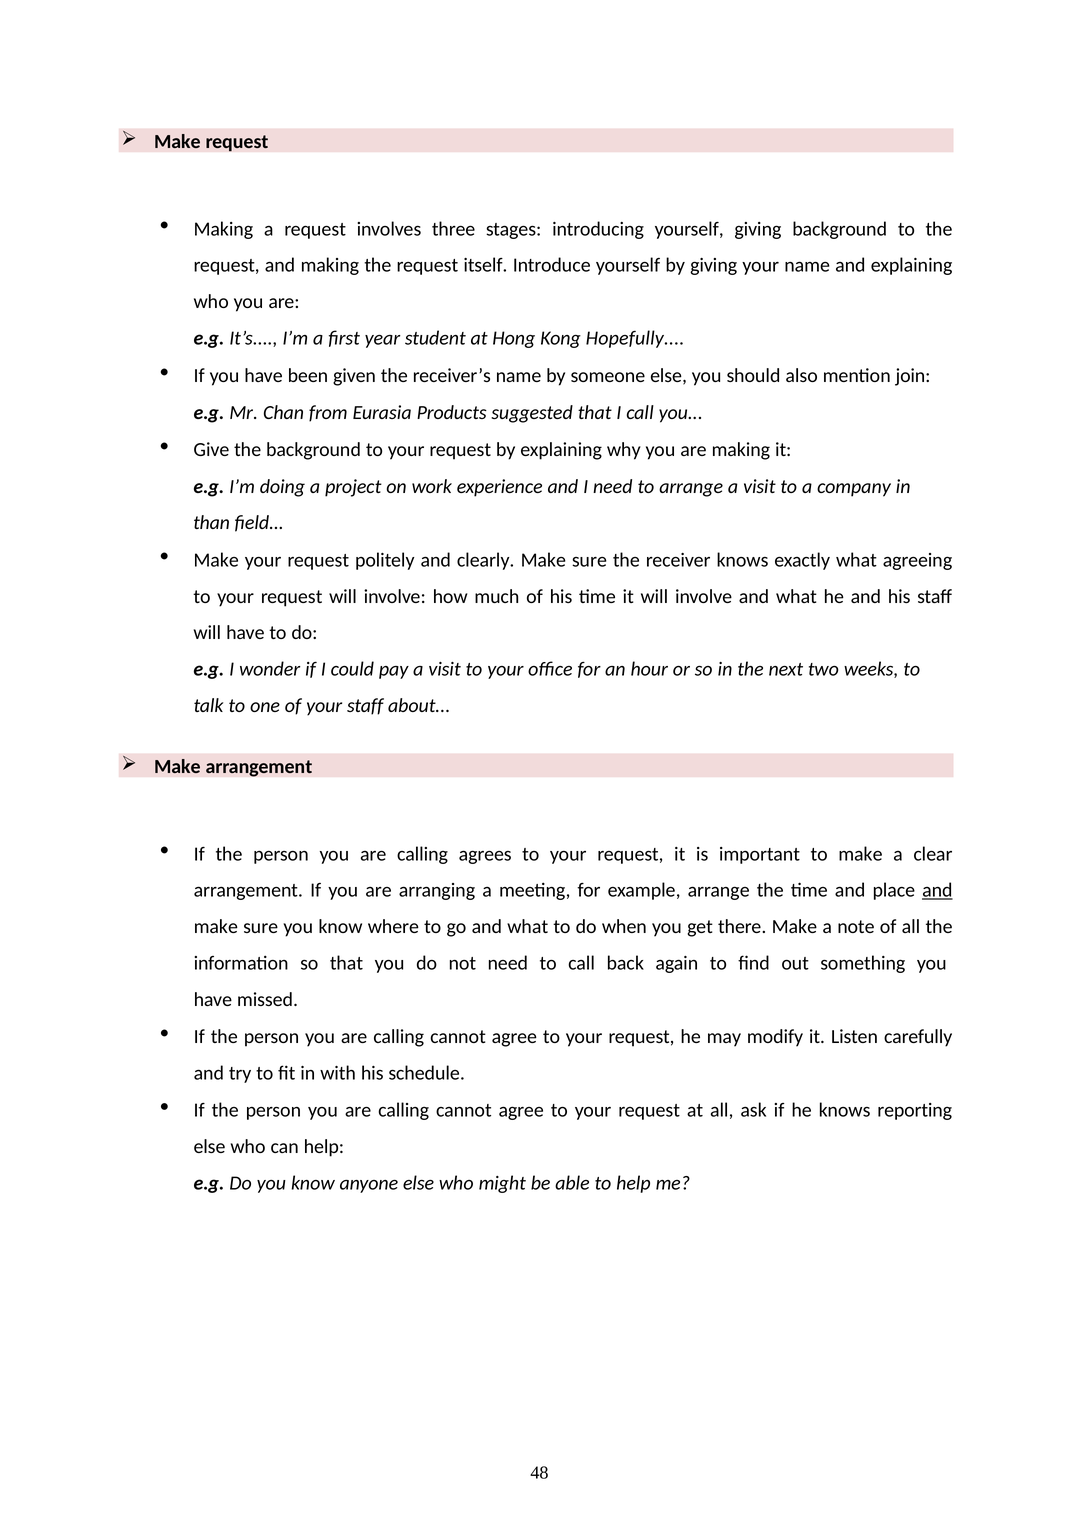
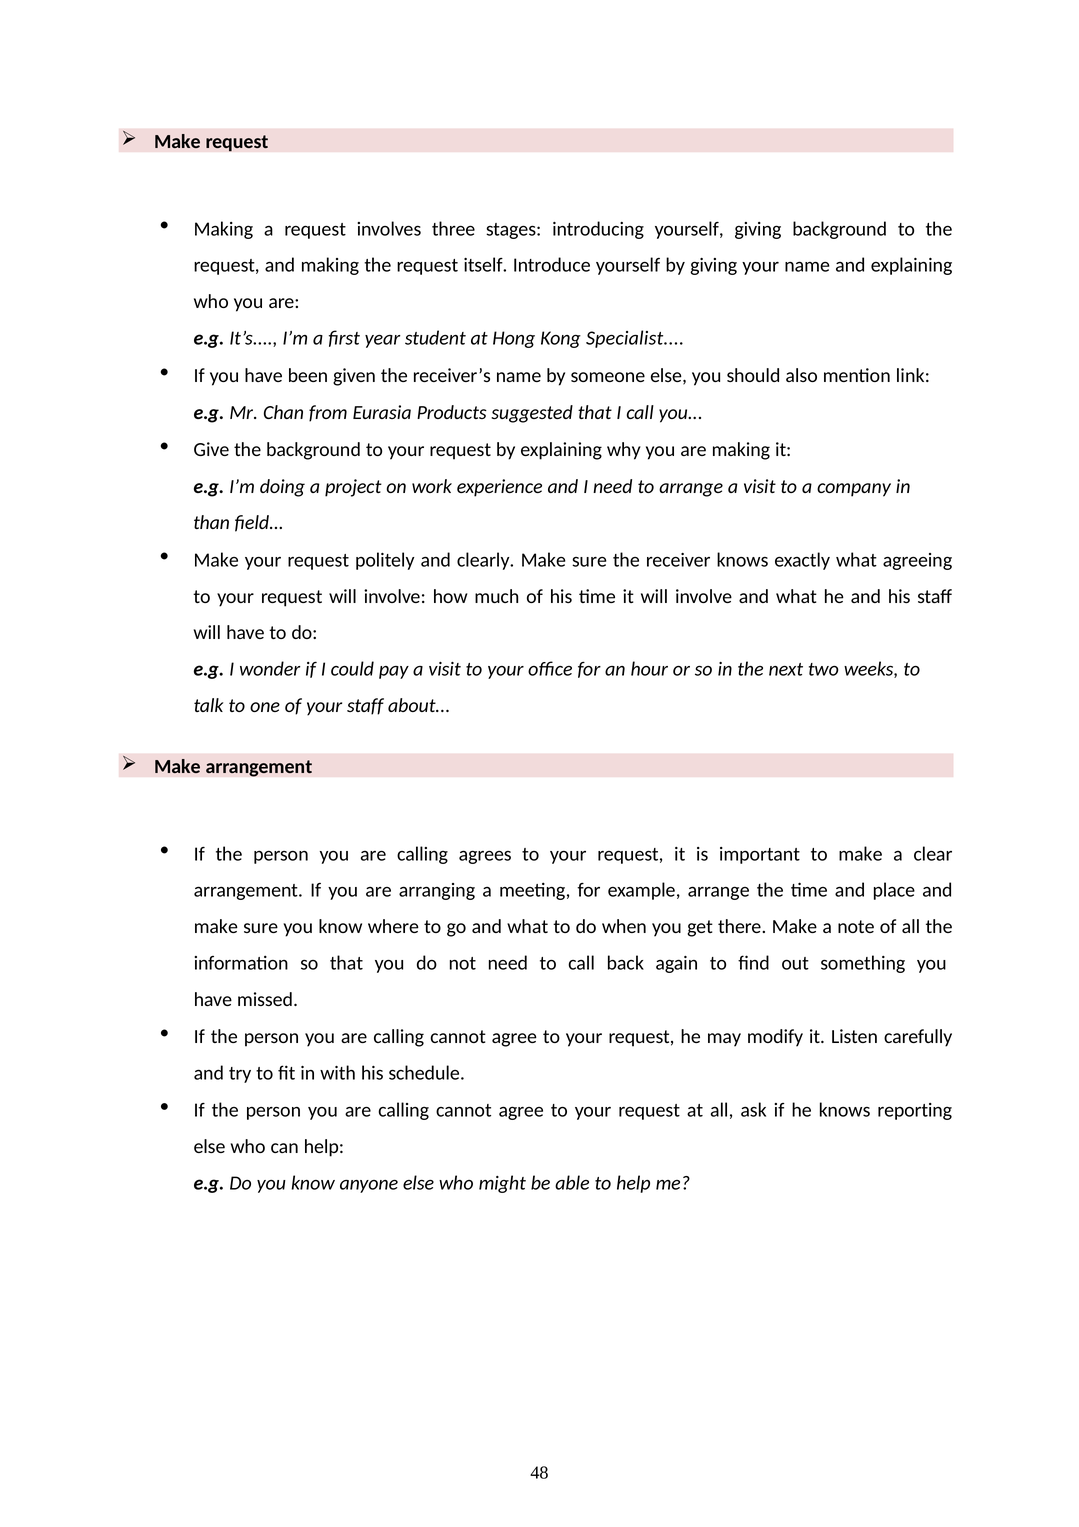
Hopefully: Hopefully -> Specialist (635, 338)
join: join -> link (913, 376)
and underline: present -> none (937, 891)
